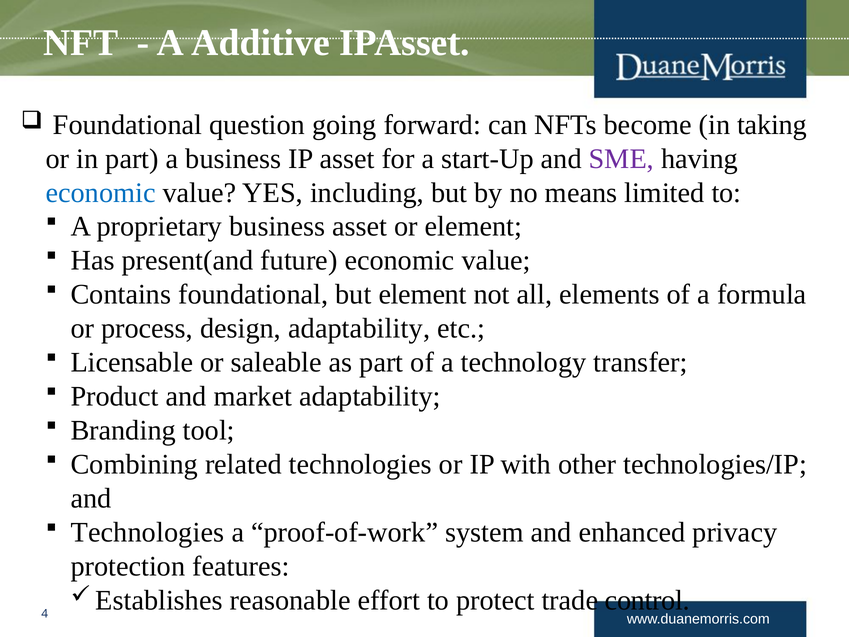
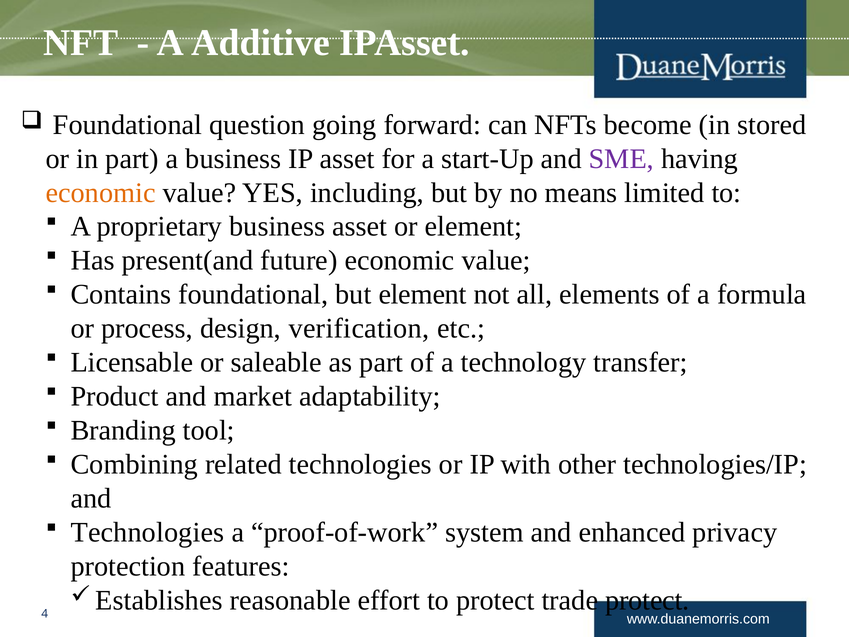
taking: taking -> stored (772, 125)
economic colour: blue -> orange (101, 193)
design adaptability: adaptability -> verification (359, 328)
trade control: control -> protect (647, 600)
